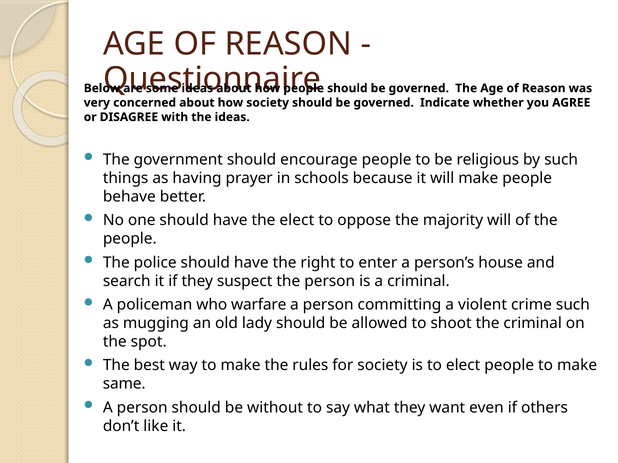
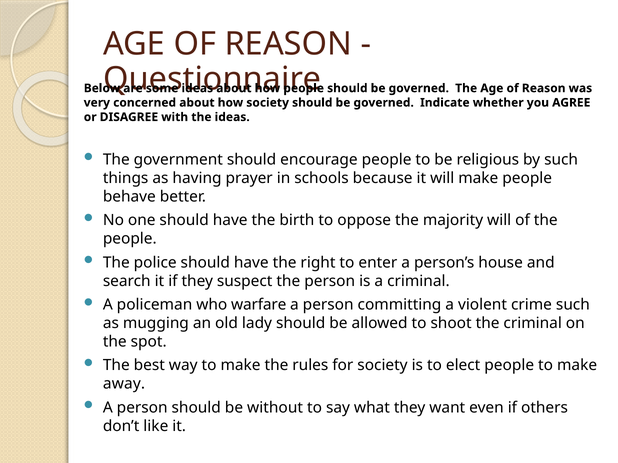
the elect: elect -> birth (297, 220)
same: same -> away (124, 384)
